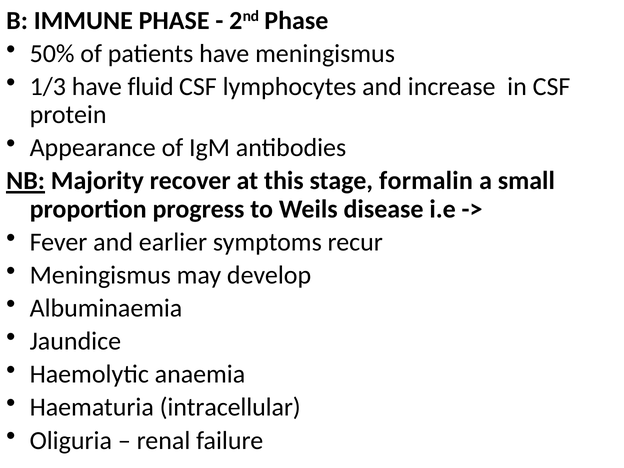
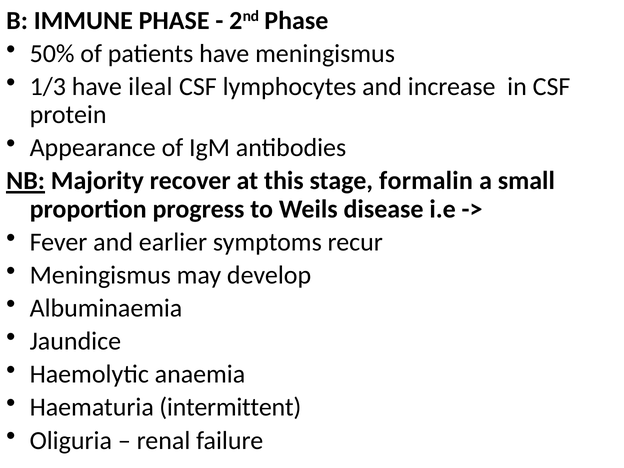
fluid: fluid -> ileal (150, 87)
intracellular: intracellular -> intermittent (230, 407)
